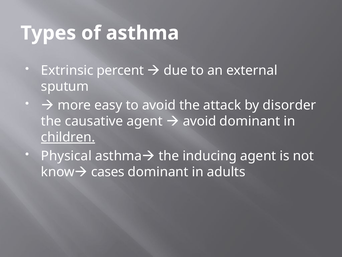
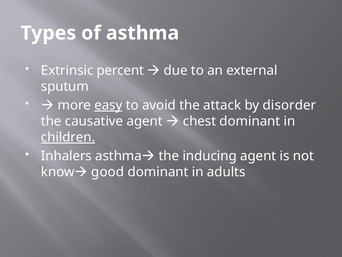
easy underline: none -> present (108, 105)
avoid: avoid -> chest (200, 121)
Physical: Physical -> Inhalers (66, 156)
cases: cases -> good (108, 172)
